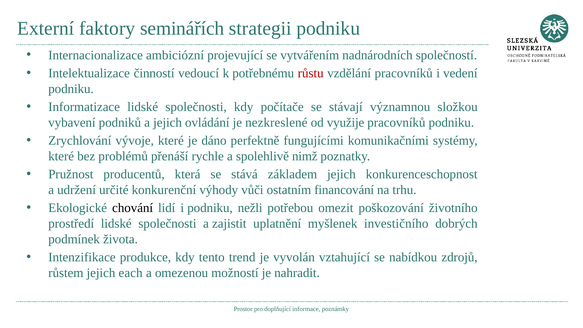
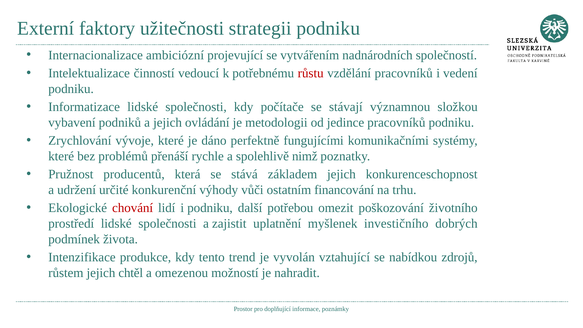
seminářích: seminářích -> užitečnosti (182, 28)
nezkreslené: nezkreslené -> metodologii (276, 122)
využije: využije -> jedince (346, 122)
chování colour: black -> red (133, 208)
nežli: nežli -> další (250, 208)
each: each -> chtěl (131, 273)
